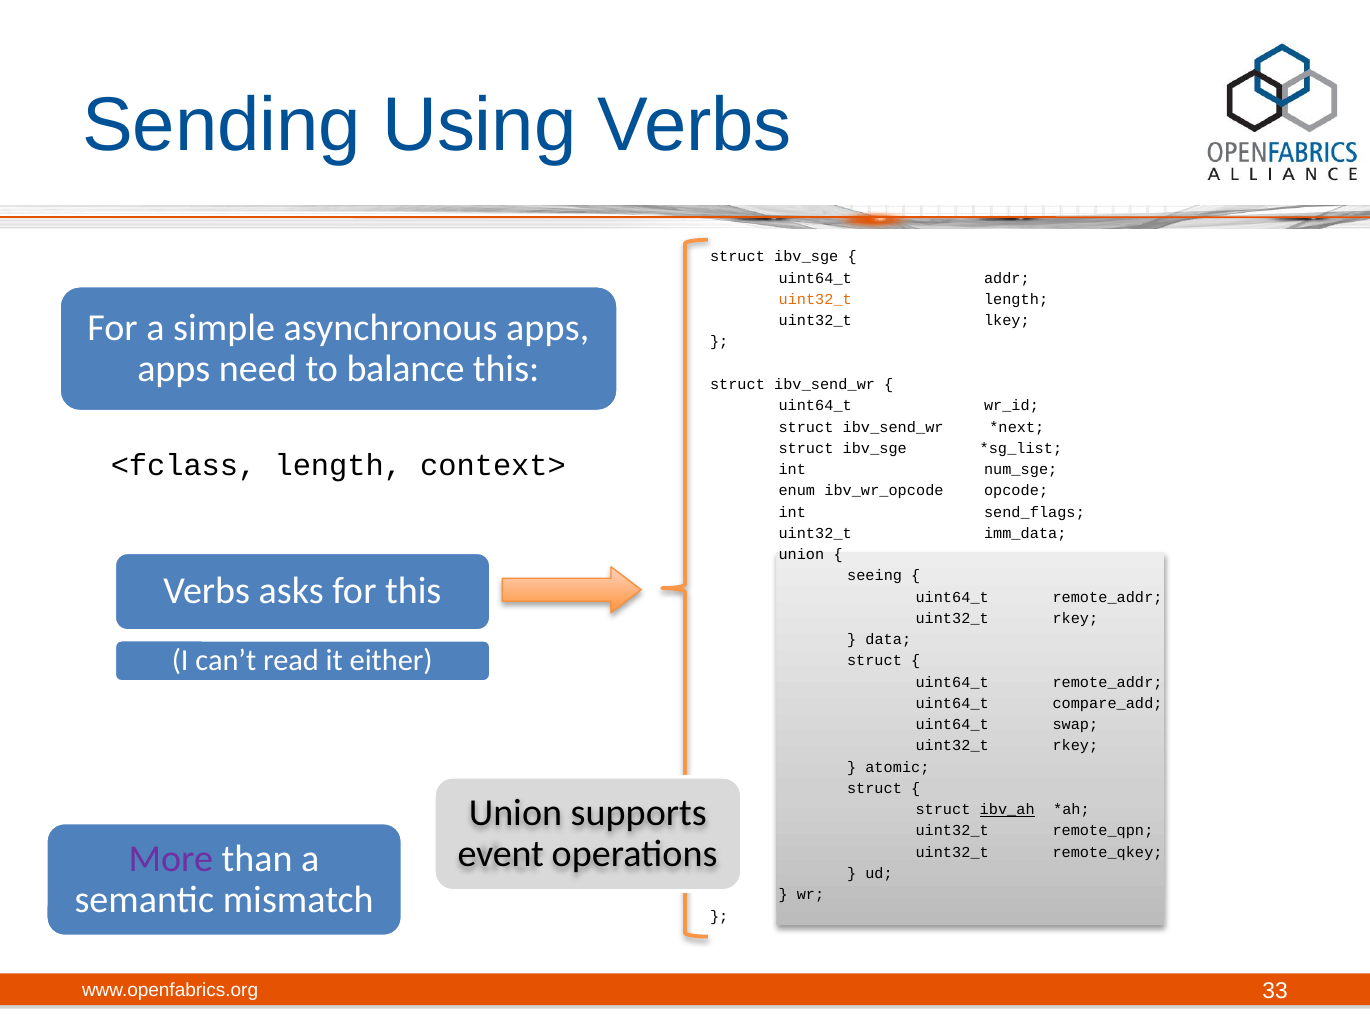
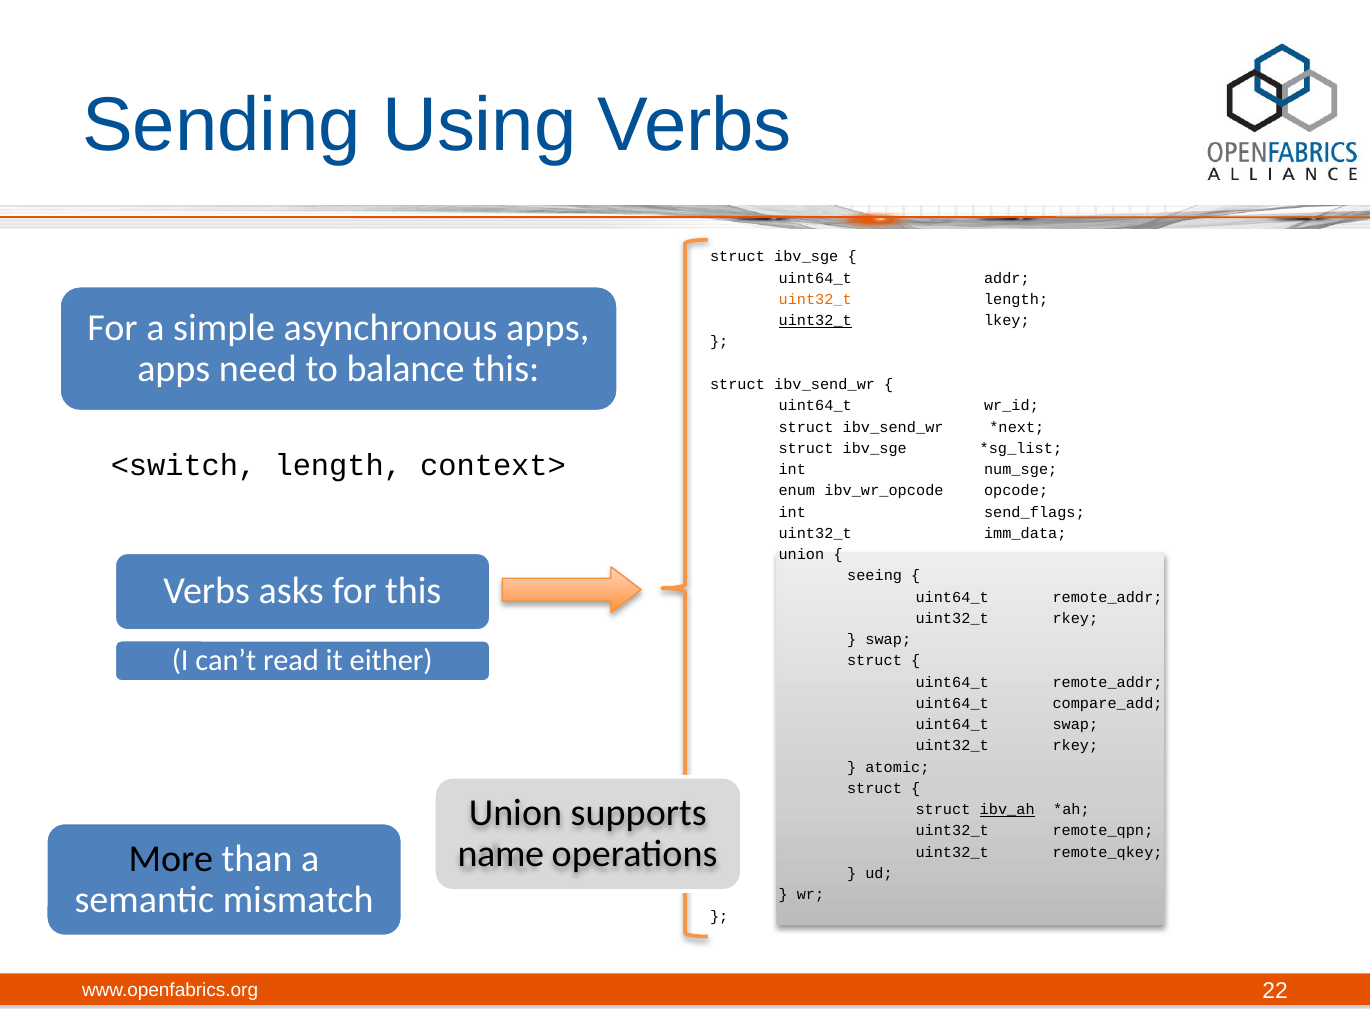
uint32_t underline: none -> present (815, 321)
<fclass: <fclass -> <switch (184, 465)
data: data -> swap (888, 639)
event: event -> name (501, 854)
More colour: purple -> black (171, 858)
33: 33 -> 22 (1275, 990)
